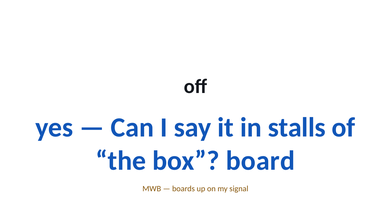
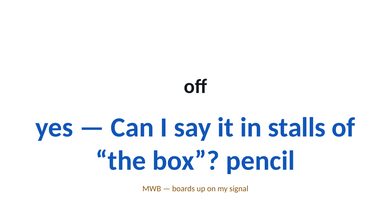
board: board -> pencil (260, 161)
